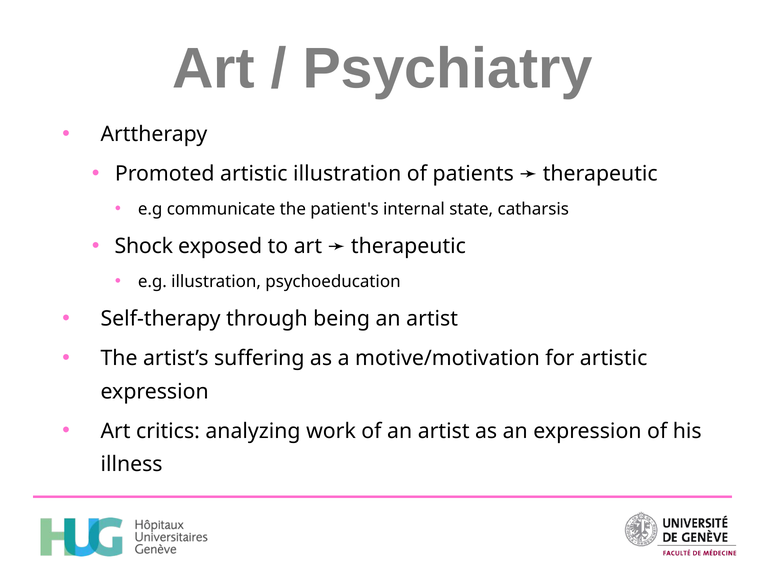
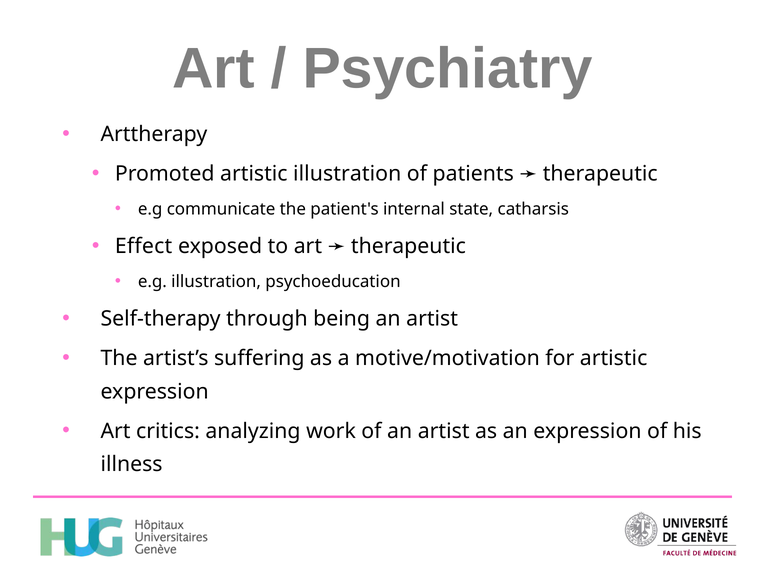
Shock: Shock -> Effect (144, 246)
